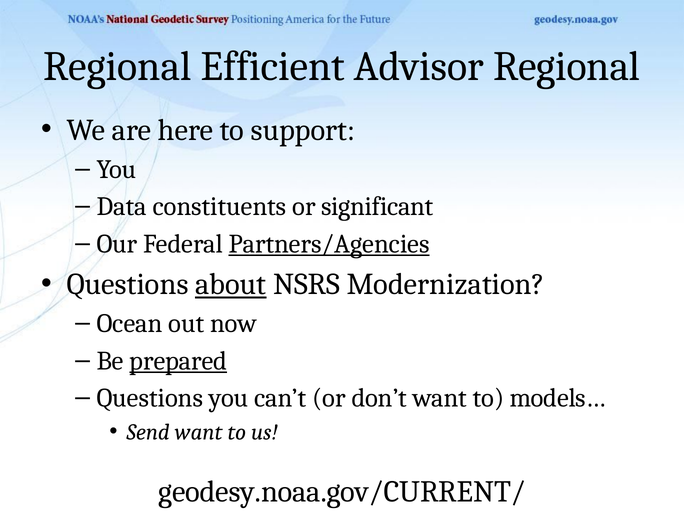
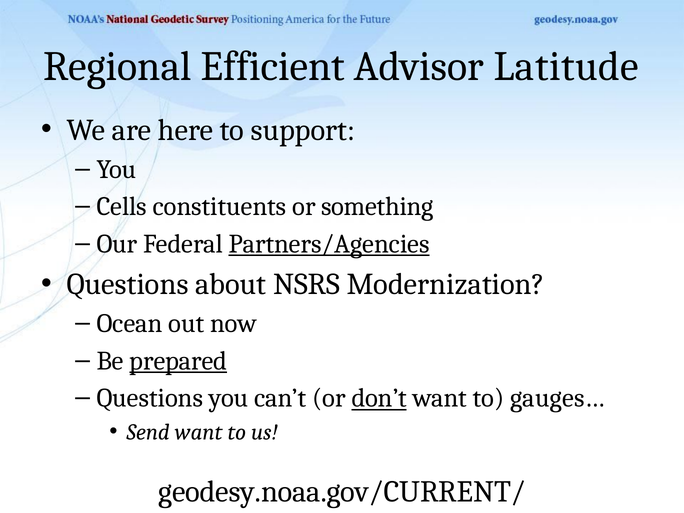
Advisor Regional: Regional -> Latitude (566, 66)
Data: Data -> Cells (122, 207)
significant: significant -> something (377, 207)
about underline: present -> none (231, 284)
don’t underline: none -> present (379, 398)
models…: models… -> gauges… (557, 398)
